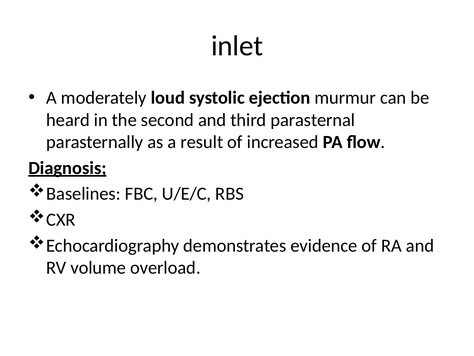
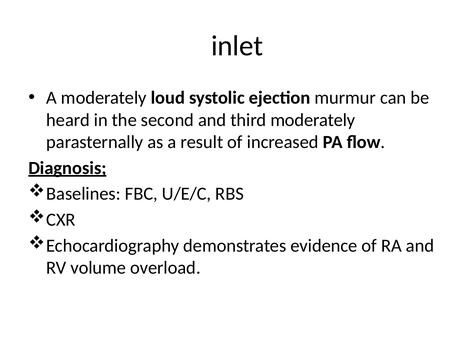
third parasternal: parasternal -> moderately (313, 120)
